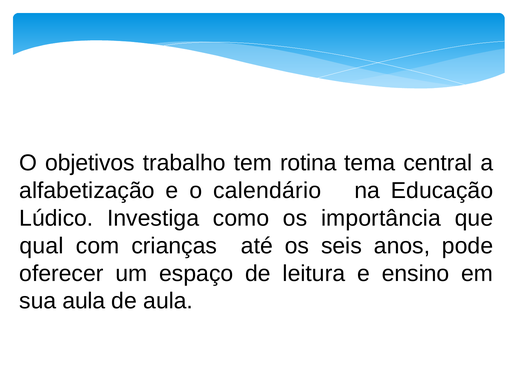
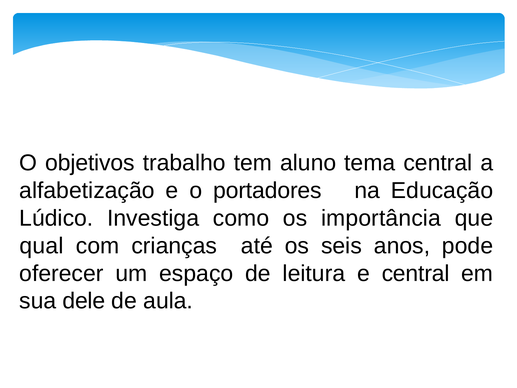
rotina: rotina -> aluno (308, 163)
calendário: calendário -> portadores (267, 191)
e ensino: ensino -> central (416, 273)
sua aula: aula -> dele (84, 301)
